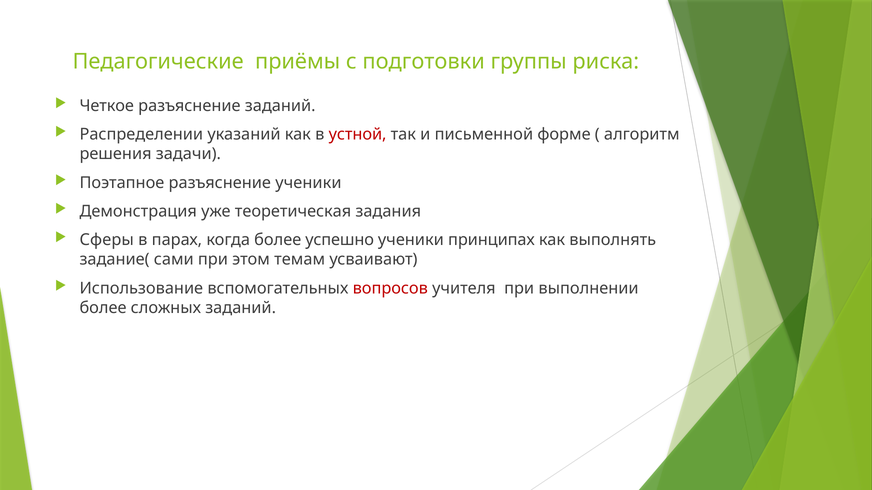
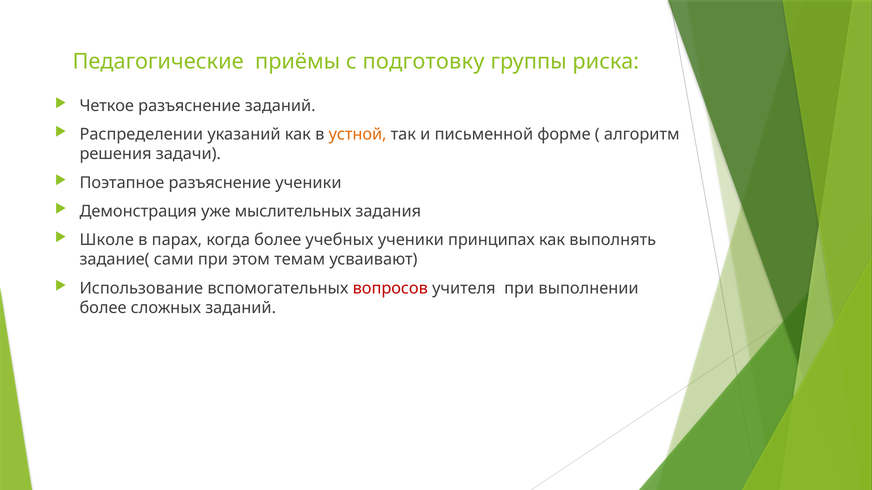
подготовки: подготовки -> подготовку (424, 61)
устной colour: red -> orange (358, 134)
теоретическая: теоретическая -> мыслительных (293, 212)
Сферы: Сферы -> Школе (107, 240)
успешно: успешно -> учебных (340, 240)
